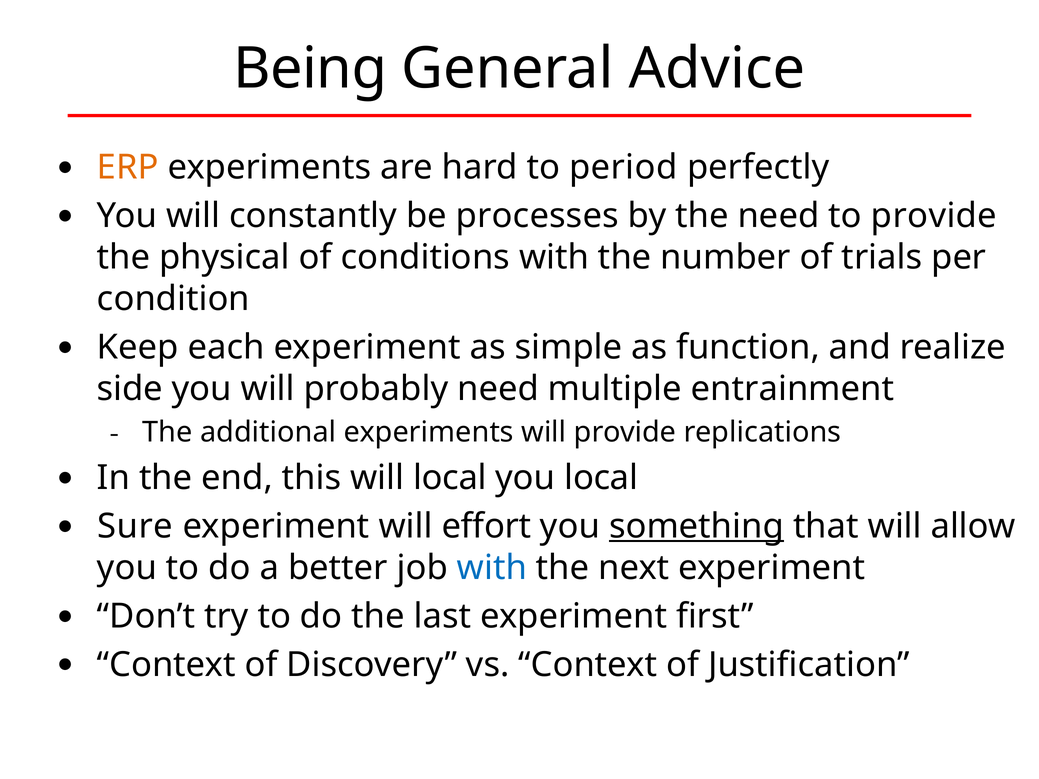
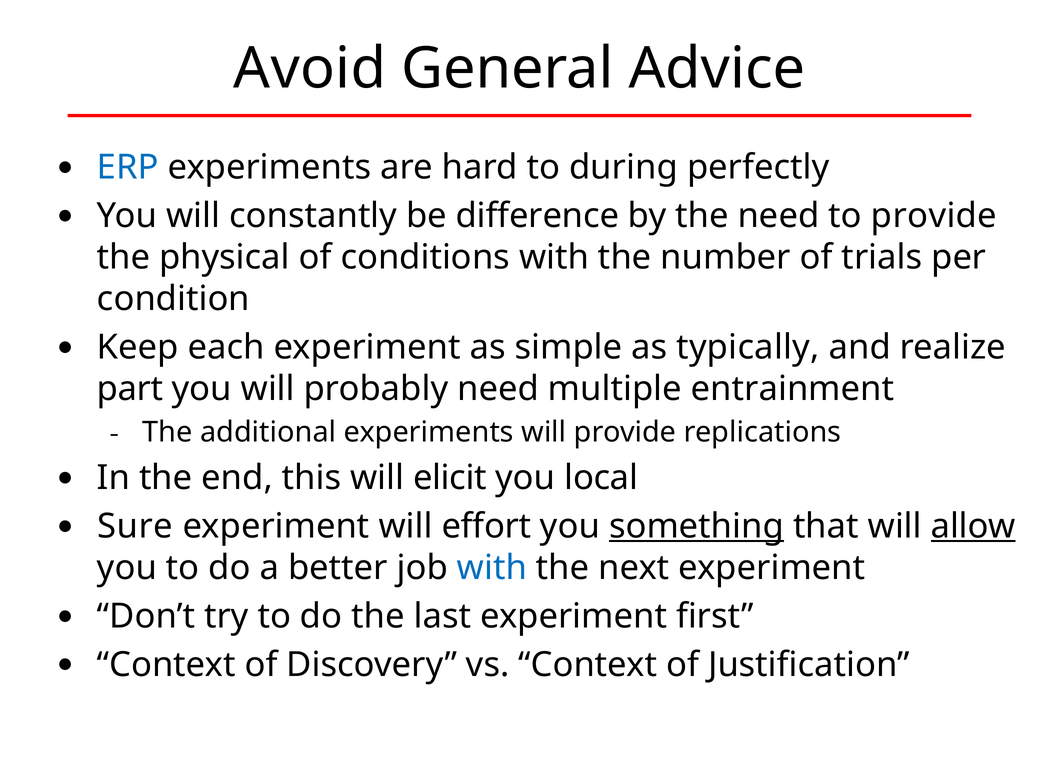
Being: Being -> Avoid (310, 69)
ERP colour: orange -> blue (128, 167)
period: period -> during (623, 167)
processes: processes -> difference (537, 216)
function: function -> typically (748, 348)
side: side -> part (130, 389)
will local: local -> elicit (450, 478)
allow underline: none -> present (973, 526)
